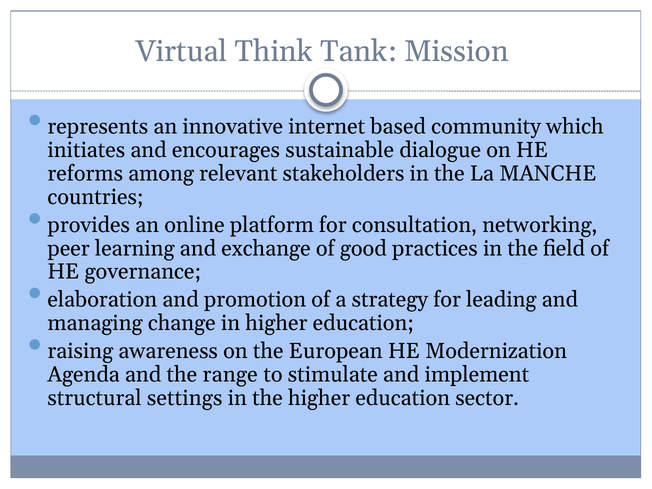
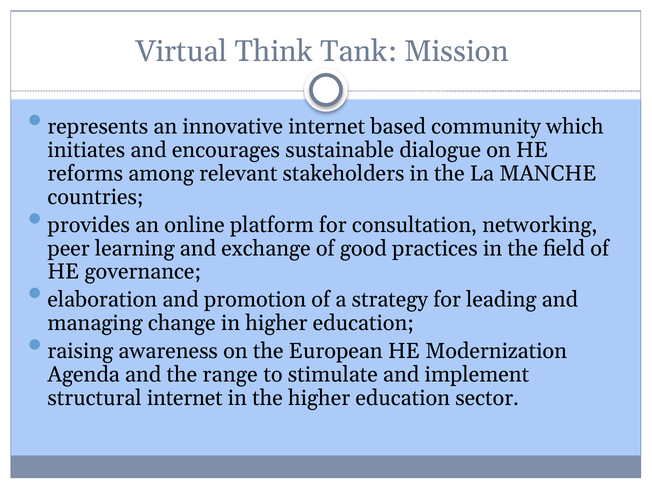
structural settings: settings -> internet (185, 398)
